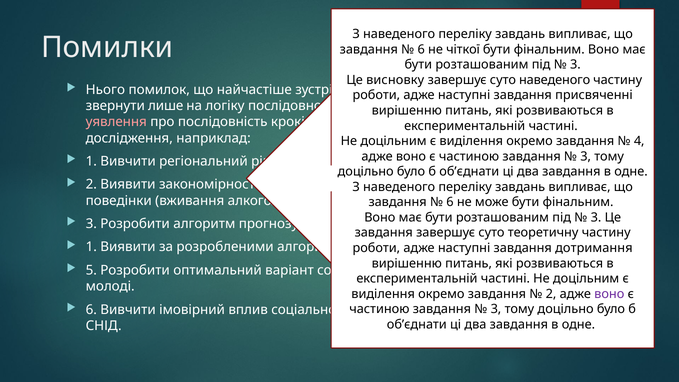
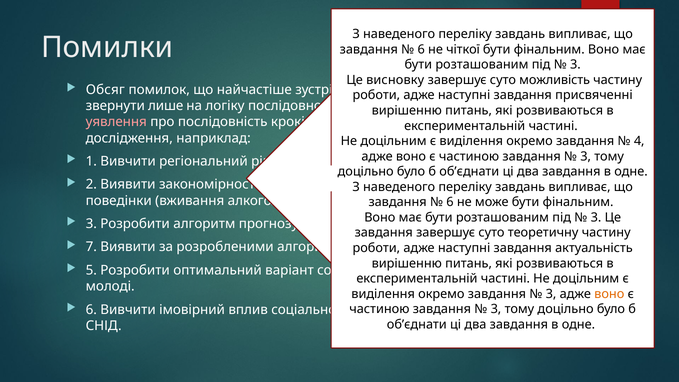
суто наведеного: наведеного -> можливість (555, 80)
Нього: Нього -> Обсяг (105, 90)
1: 1 -> 7 (91, 247)
дотримання: дотримання -> актуальність (594, 248)
2: 2 -> 3 (551, 294)
воно colour: purple -> orange (609, 294)
